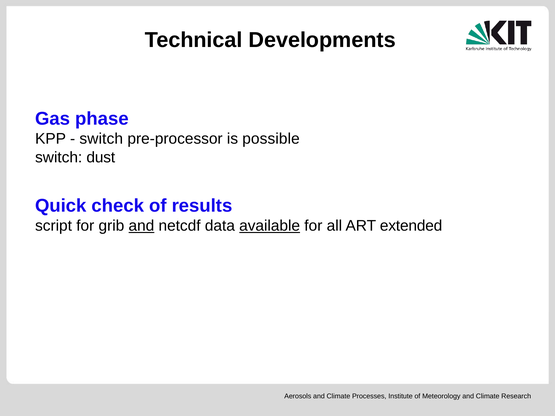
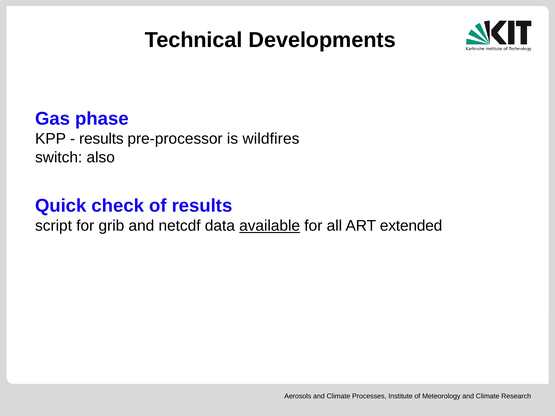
switch: switch -> results (101, 139)
possible: possible -> wildfires (271, 139)
dust: dust -> also (101, 157)
and underline: present -> none (141, 226)
